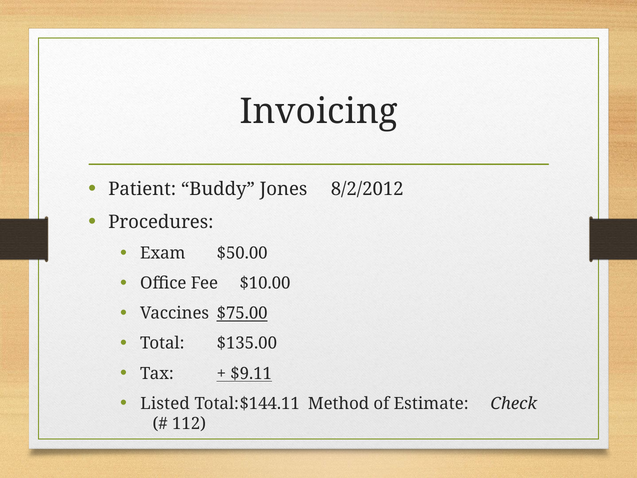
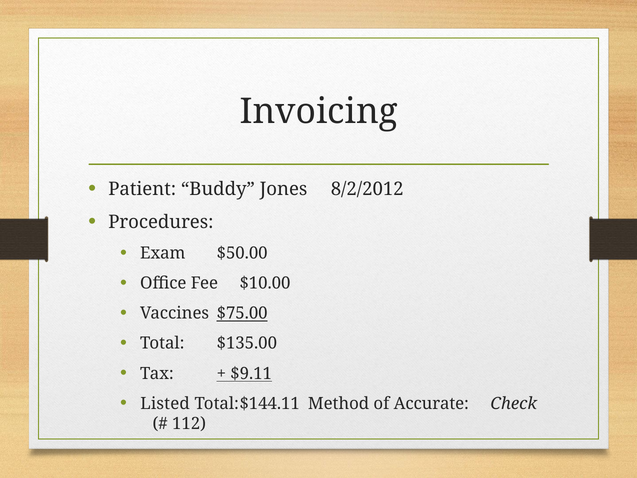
Estimate: Estimate -> Accurate (431, 403)
